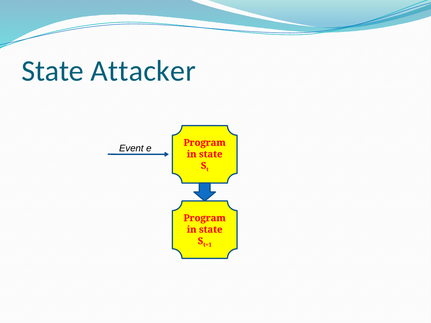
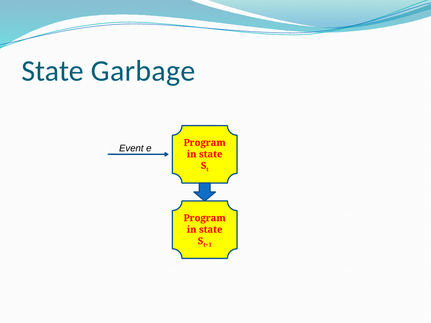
Attacker: Attacker -> Garbage (143, 71)
